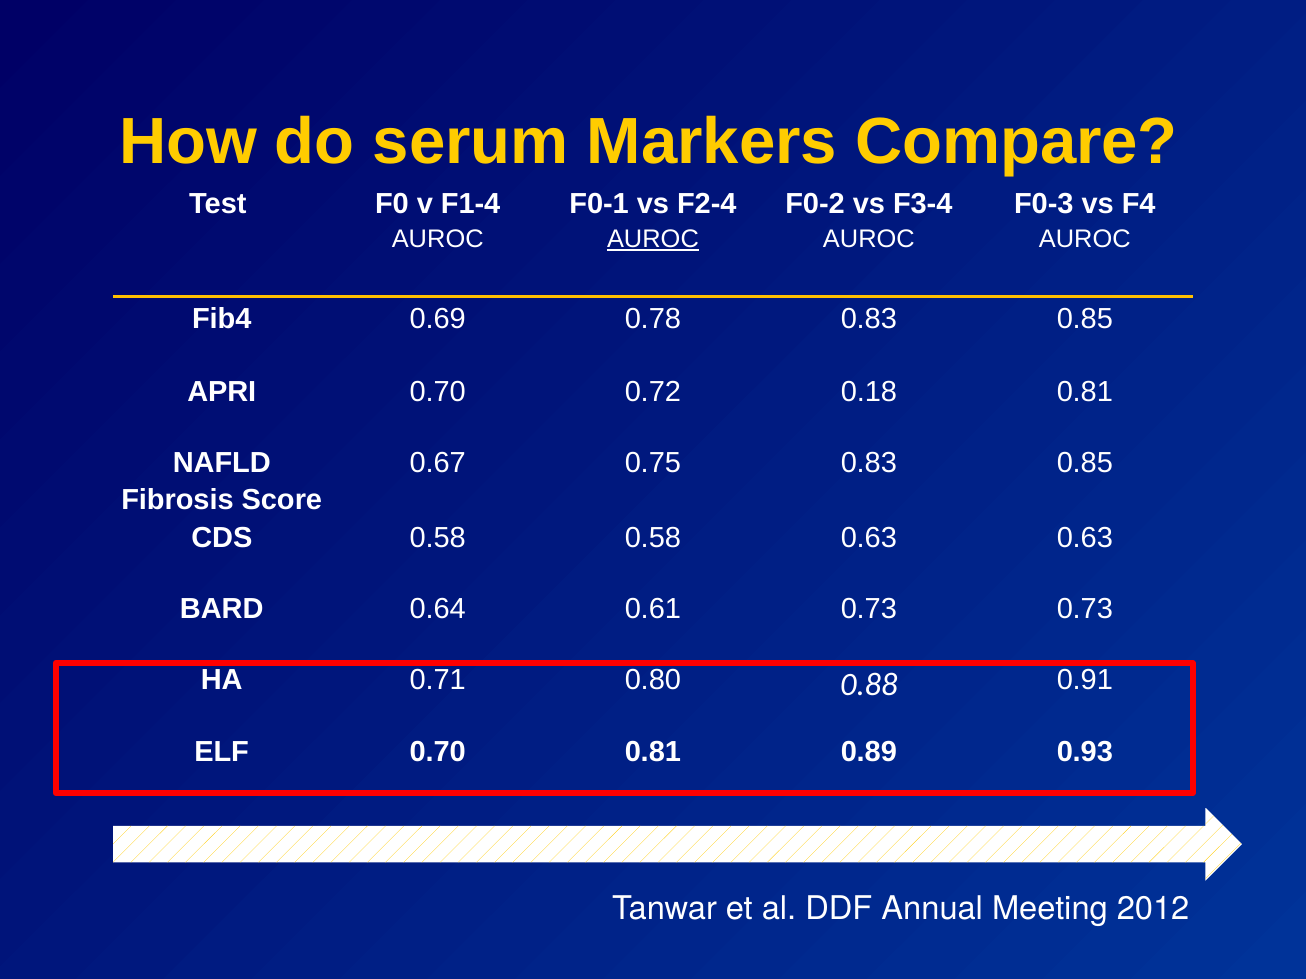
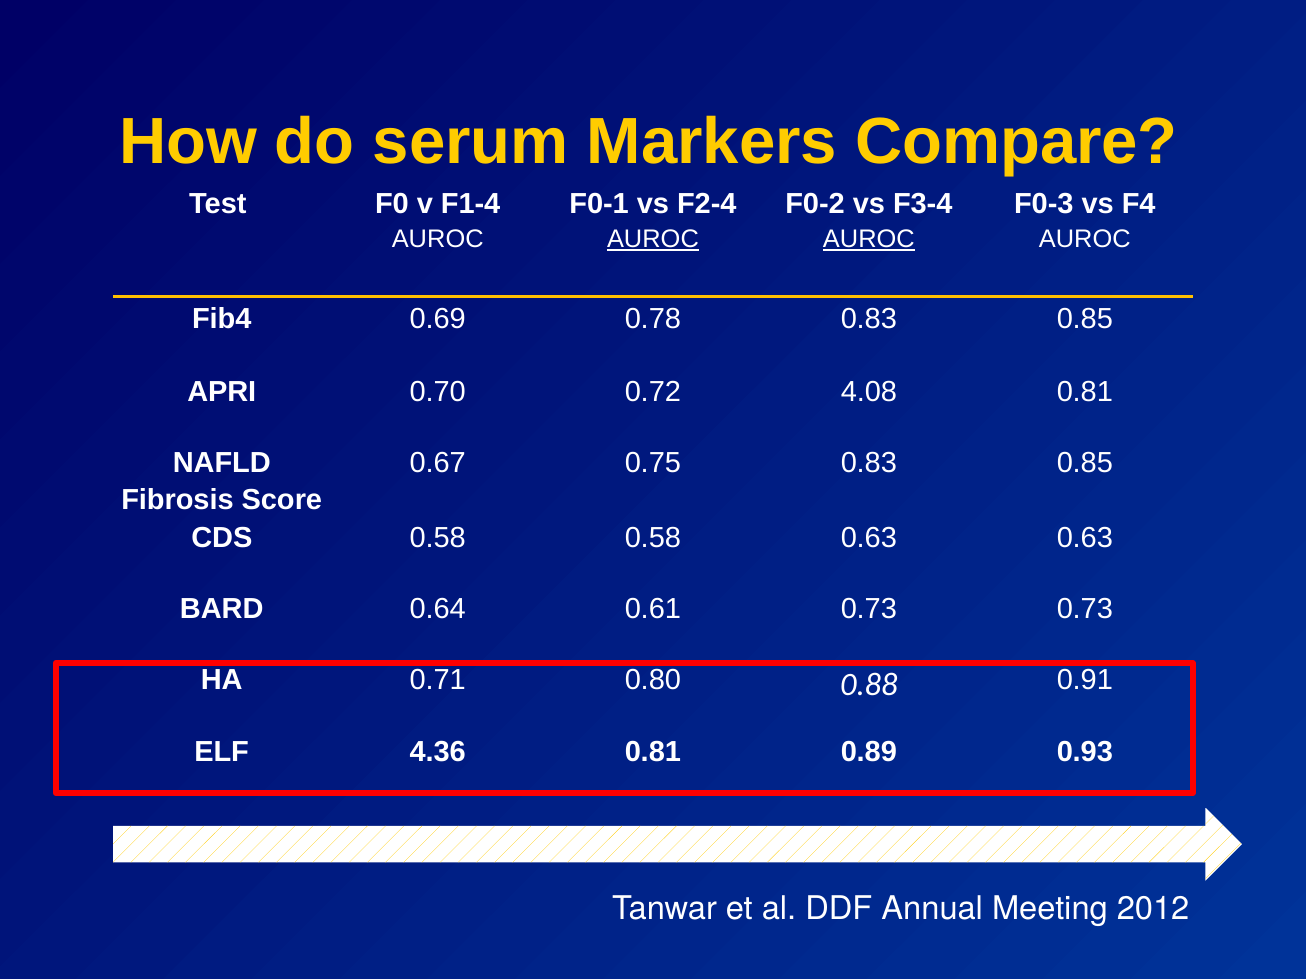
AUROC underline: none -> present (869, 239)
0.18: 0.18 -> 4.08 (869, 392)
ELF 0.70: 0.70 -> 4.36 (438, 752)
